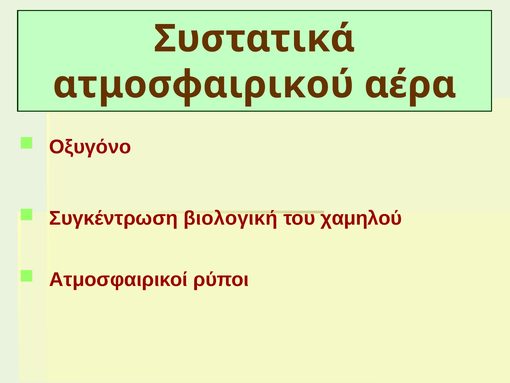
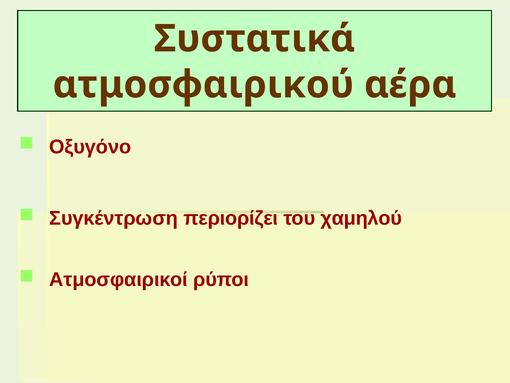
βιολογική: βιολογική -> περιορίζει (231, 218)
